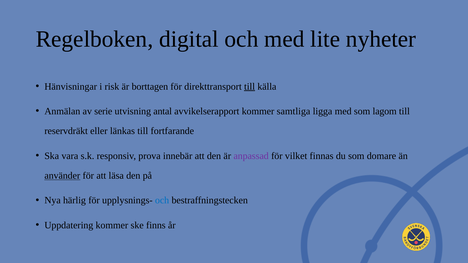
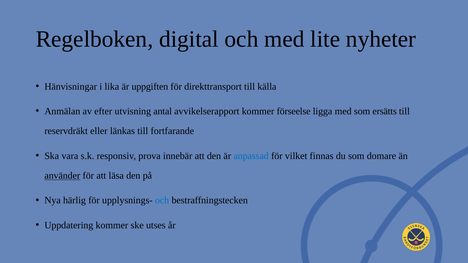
risk: risk -> lika (112, 87)
borttagen: borttagen -> uppgiften (150, 87)
till underline: present -> none (250, 87)
serie: serie -> efter (103, 111)
samtliga: samtliga -> förseelse (294, 111)
lagom: lagom -> ersätts (385, 111)
anpassad colour: purple -> blue (251, 156)
finns: finns -> utses (156, 225)
